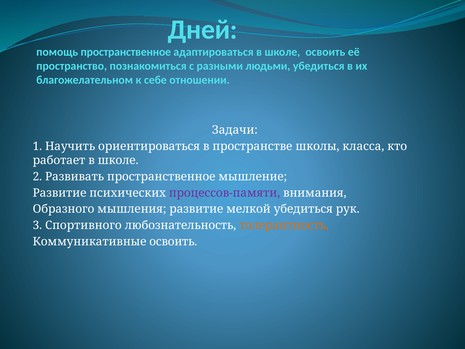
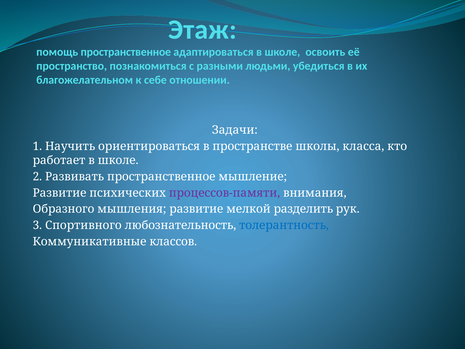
Дней: Дней -> Этаж (202, 29)
мелкой убедиться: убедиться -> разделить (303, 209)
толерантность colour: orange -> blue (284, 225)
Коммуникативные освоить: освоить -> классов (173, 242)
